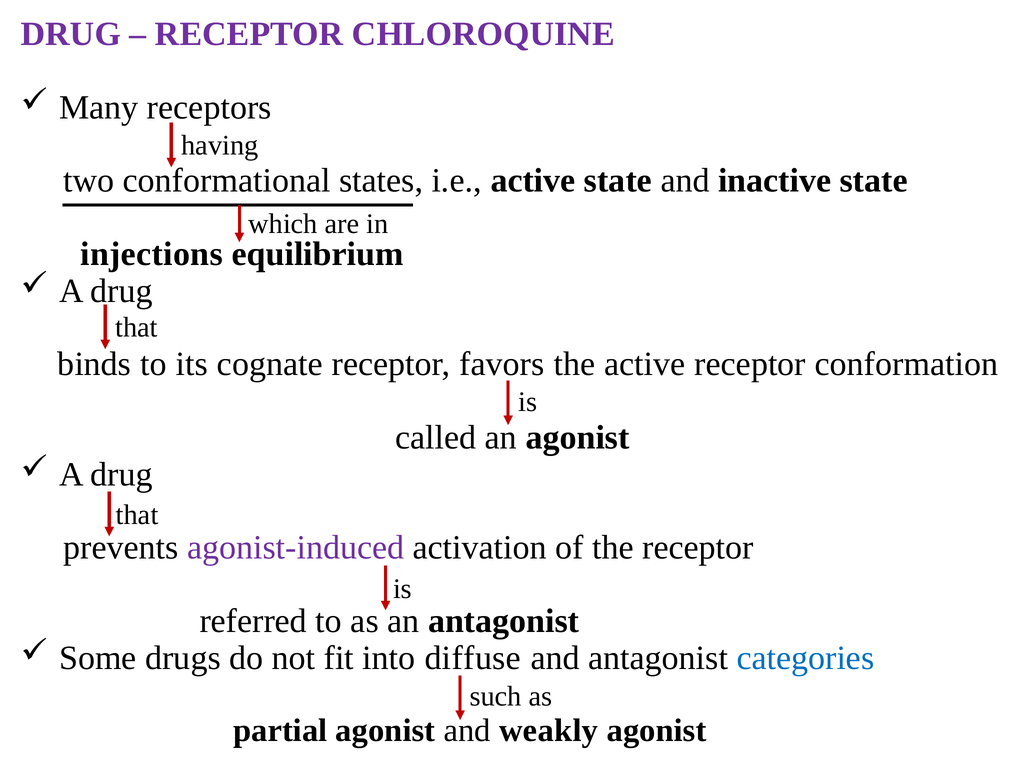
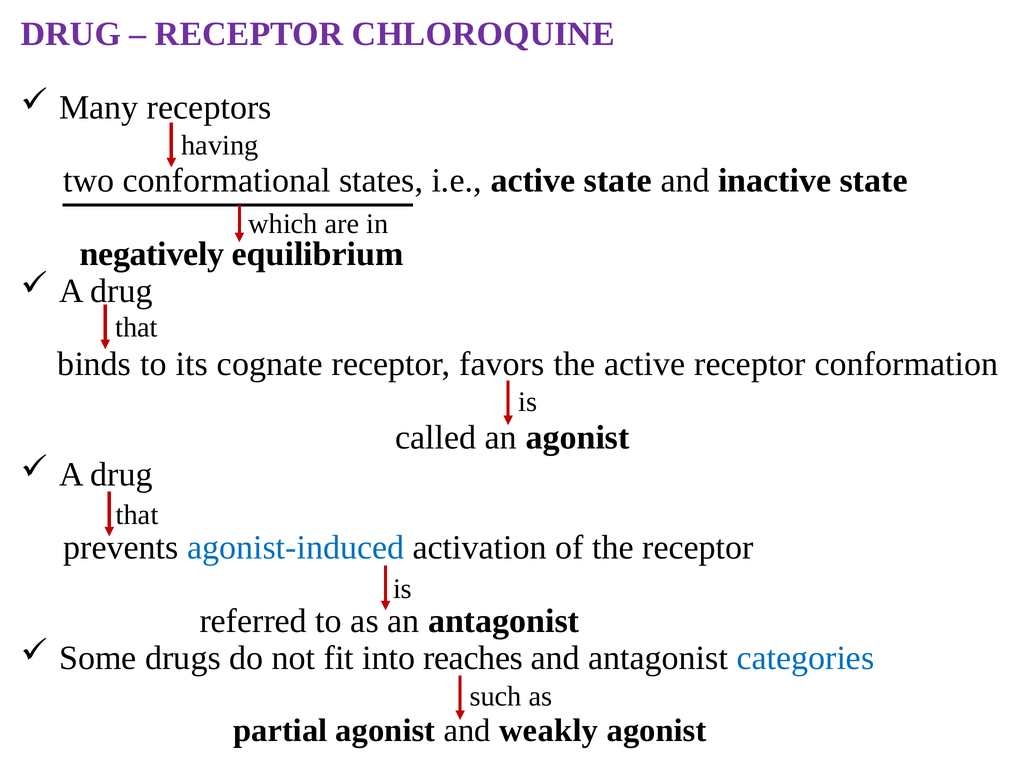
injections: injections -> negatively (152, 254)
agonist-induced colour: purple -> blue (296, 548)
diffuse: diffuse -> reaches (473, 659)
